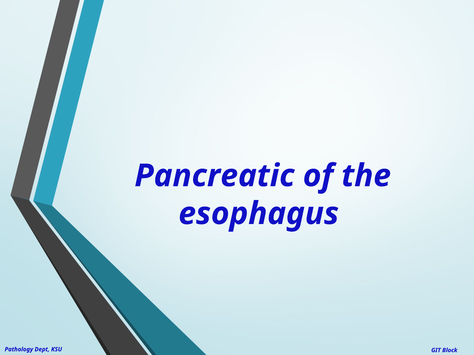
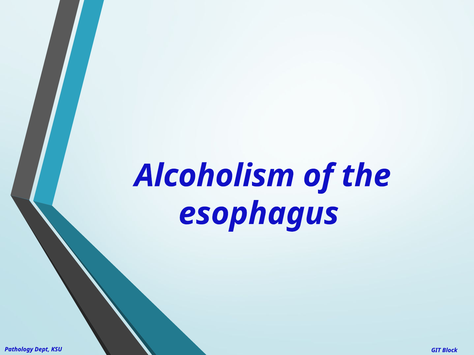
Pancreatic: Pancreatic -> Alcoholism (215, 176)
